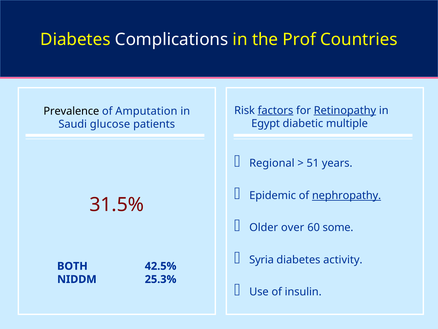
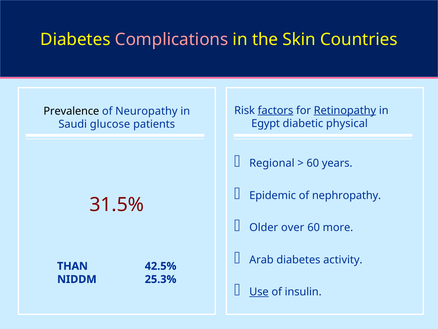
Complications colour: white -> pink (172, 40)
Prof: Prof -> Skin (299, 40)
Amputation: Amputation -> Neuropathy (146, 111)
multiple: multiple -> physical (347, 123)
51: 51 -> 60 (313, 163)
nephropathy underline: present -> none (347, 195)
some: some -> more (338, 227)
Syria: Syria -> Arab (261, 259)
BOTH: BOTH -> THAN (72, 266)
Use underline: none -> present (259, 292)
